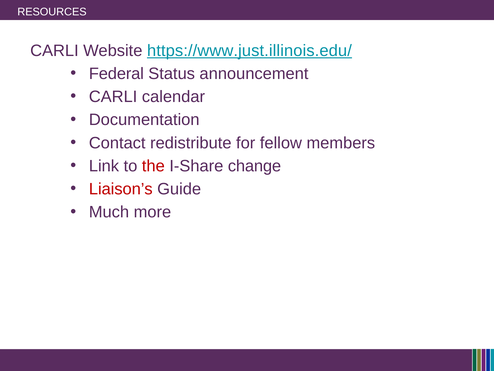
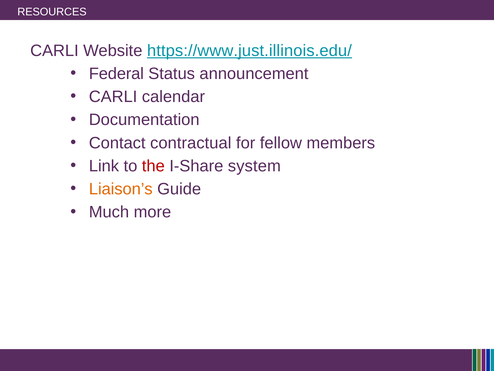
redistribute: redistribute -> contractual (191, 143)
change: change -> system (254, 166)
Liaison’s colour: red -> orange (121, 189)
